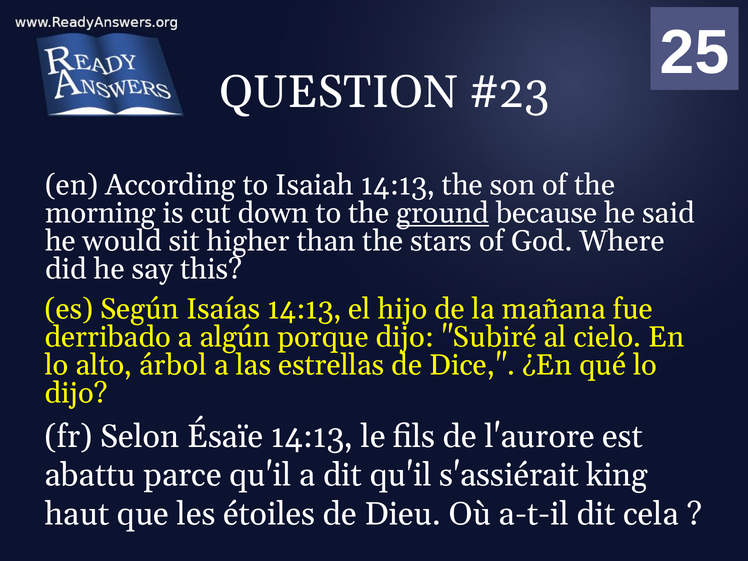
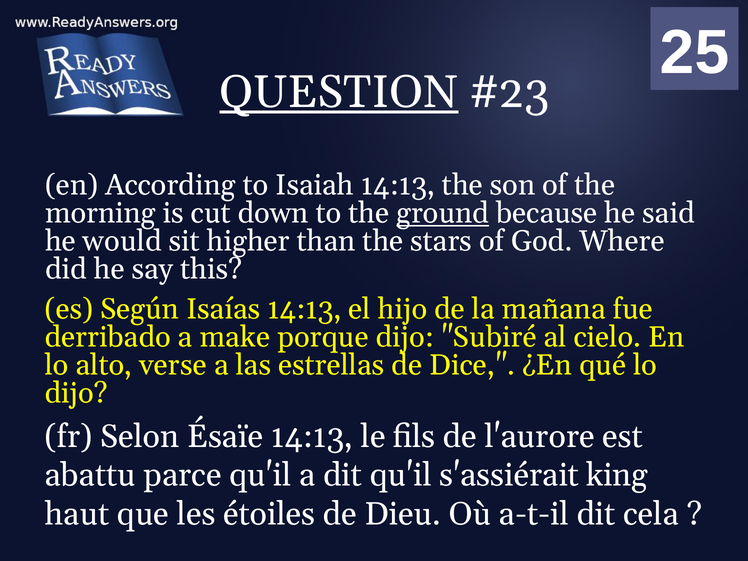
QUESTION underline: none -> present (339, 92)
algún: algún -> make (235, 337)
árbol: árbol -> verse (173, 365)
